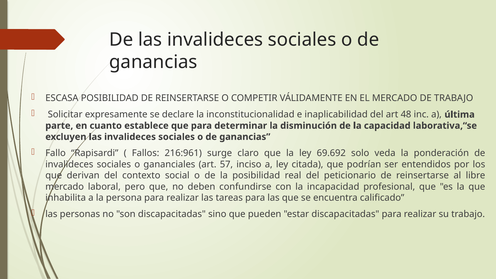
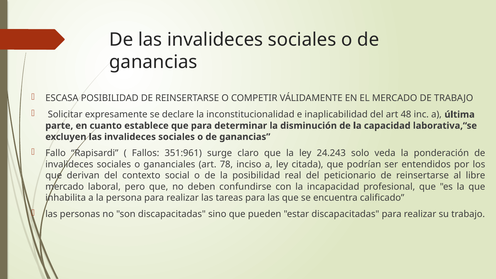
216:961: 216:961 -> 351:961 (183, 153)
69.692: 69.692 -> 24.243 (331, 153)
57: 57 -> 78 (226, 164)
